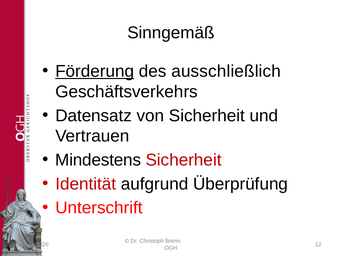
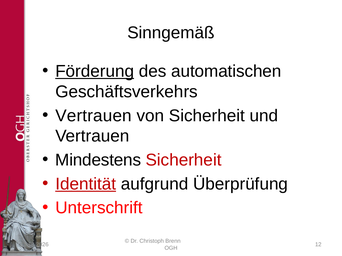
ausschließlich: ausschließlich -> automatischen (226, 71)
Datensatz: Datensatz -> Vertrauen (94, 116)
Identität underline: none -> present (86, 184)
